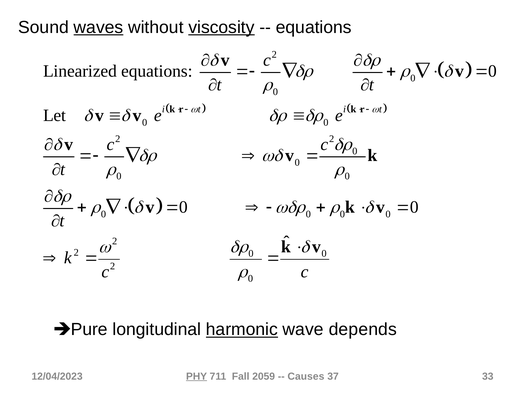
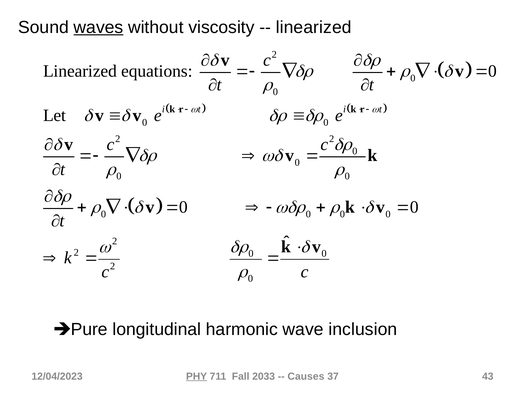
viscosity underline: present -> none (221, 27)
equations: equations -> linearized (314, 27)
harmonic underline: present -> none (242, 329)
depends: depends -> inclusion (363, 329)
2059: 2059 -> 2033 (264, 376)
33: 33 -> 43 (488, 376)
